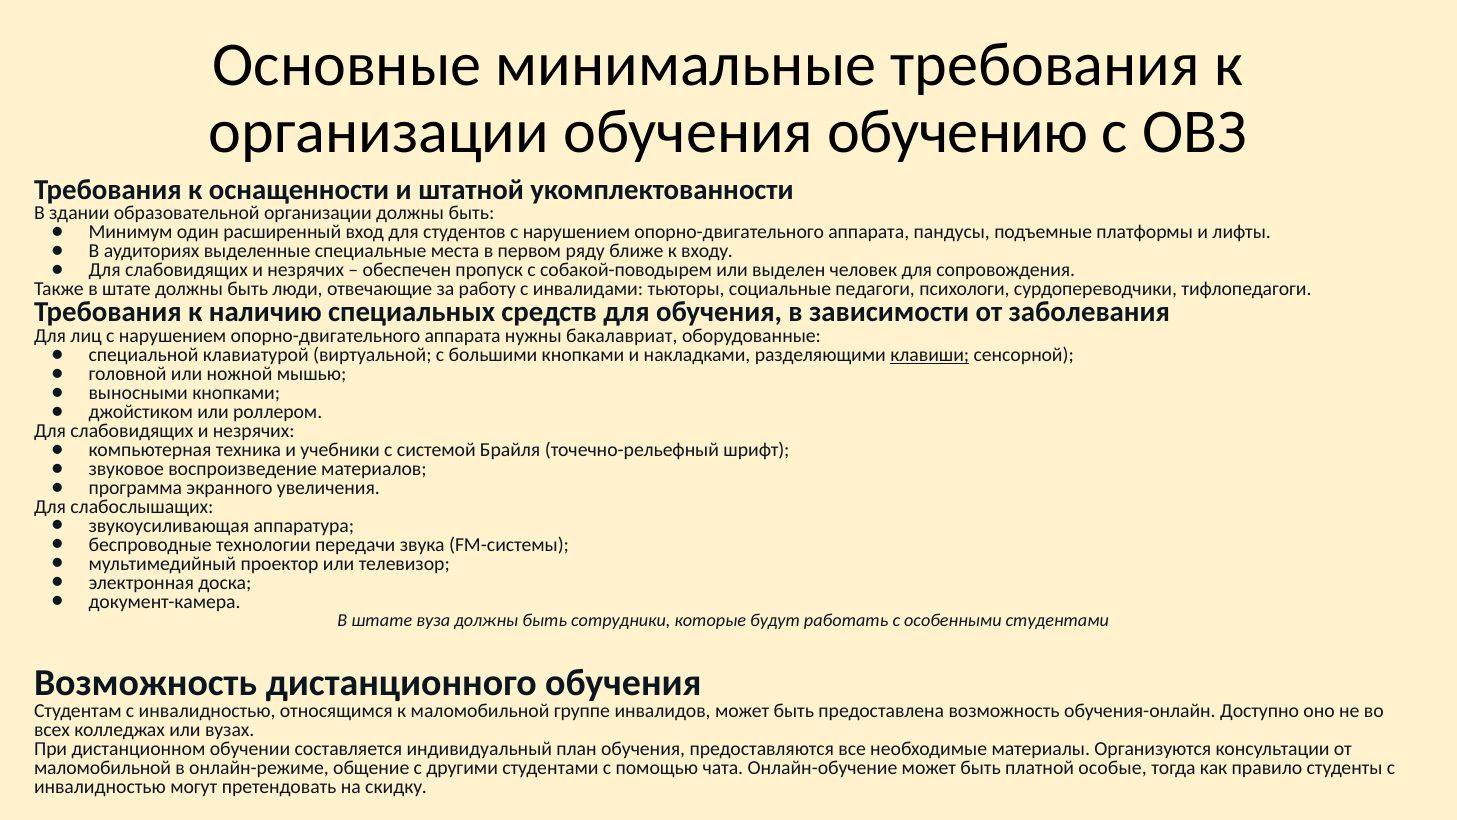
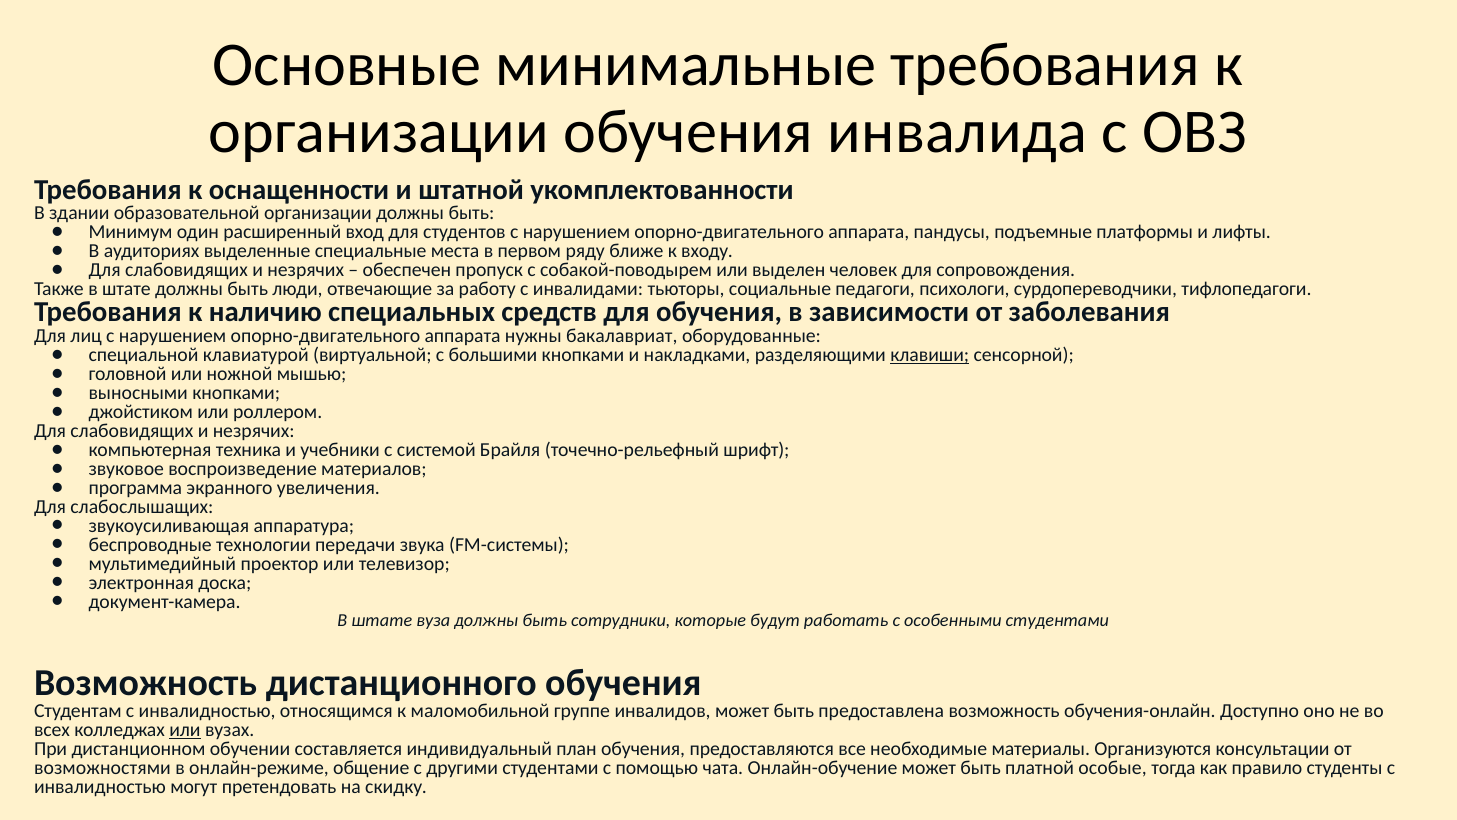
обучению: обучению -> инвалида (957, 132)
или underline: none -> present (185, 730)
маломобильной: маломобильной -> возможностями (102, 768)
